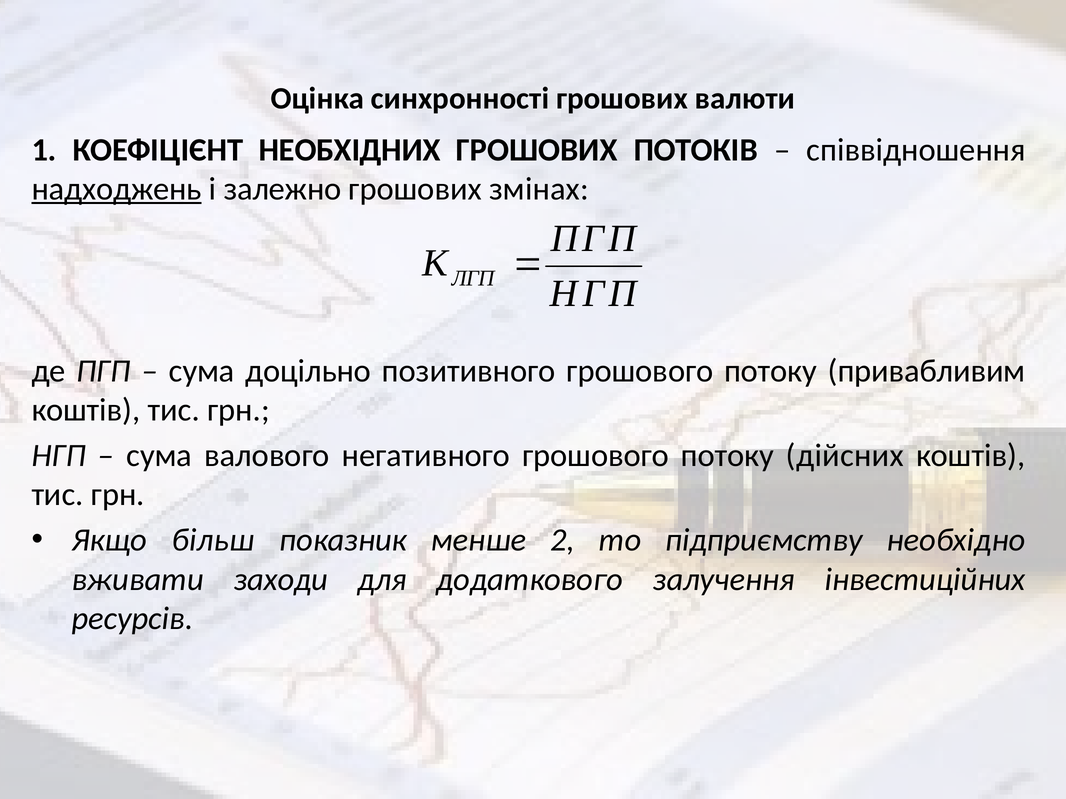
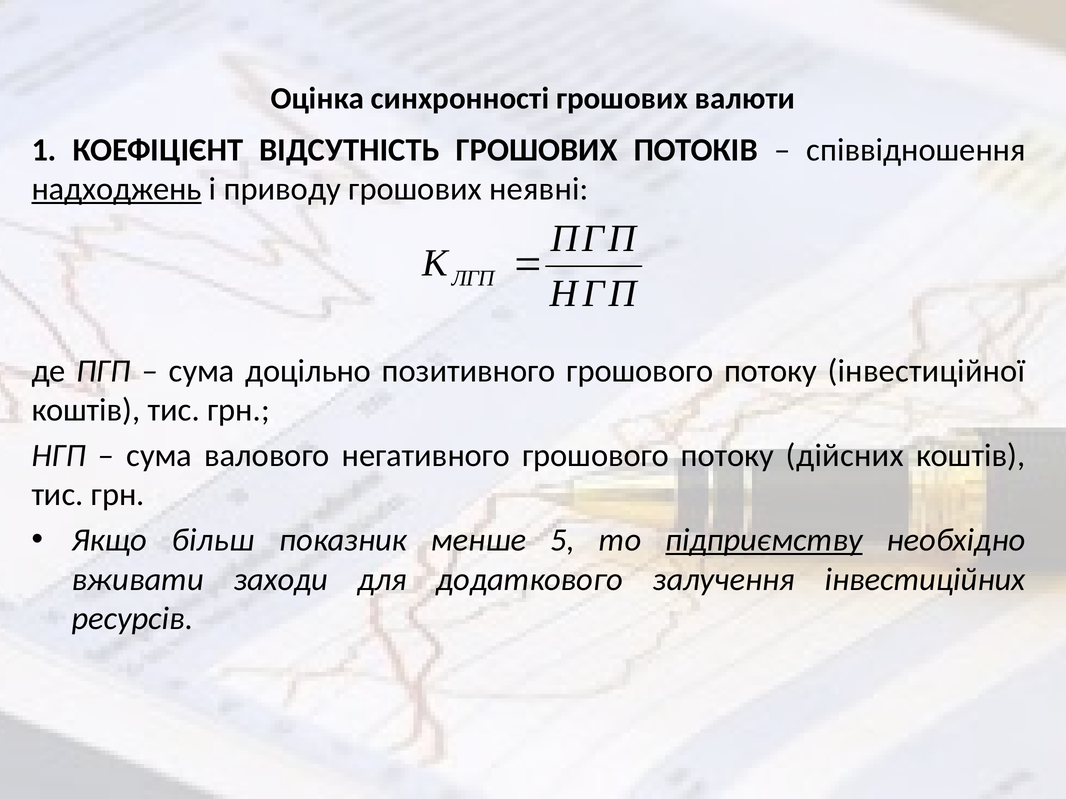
НЕОБХІДНИХ: НЕОБХІДНИХ -> ВІДСУТНІСТЬ (349, 150)
залежно: залежно -> приводу (282, 189)
змінах: змінах -> неявні (539, 189)
привабливим: привабливим -> інвестиційної (927, 371)
2: 2 -> 5 (563, 541)
підприємству underline: none -> present (764, 541)
